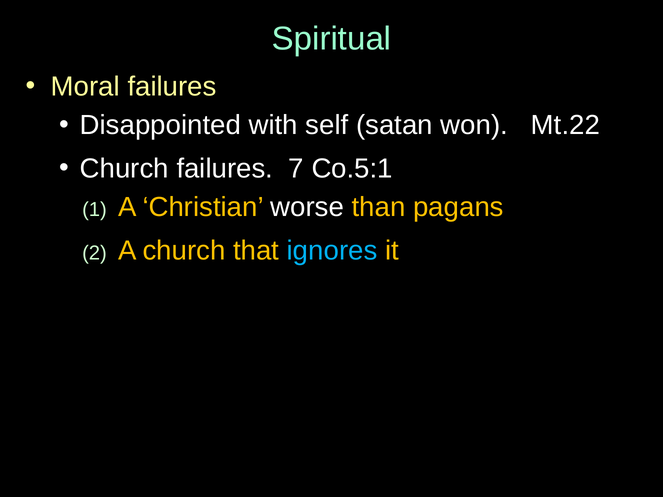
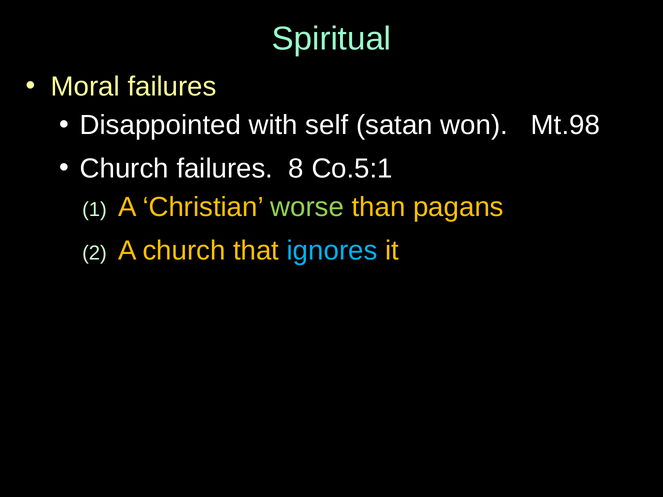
Mt.22: Mt.22 -> Mt.98 (565, 125)
7: 7 -> 8 (296, 169)
worse colour: white -> light green (307, 207)
